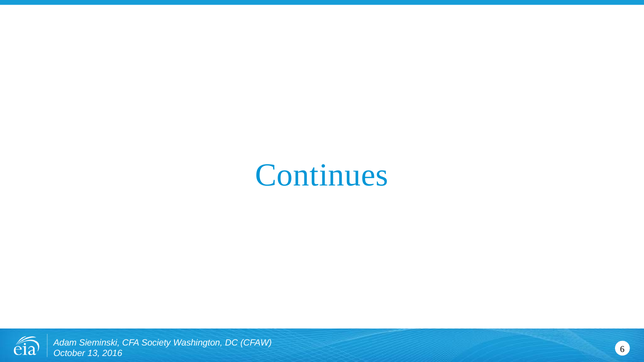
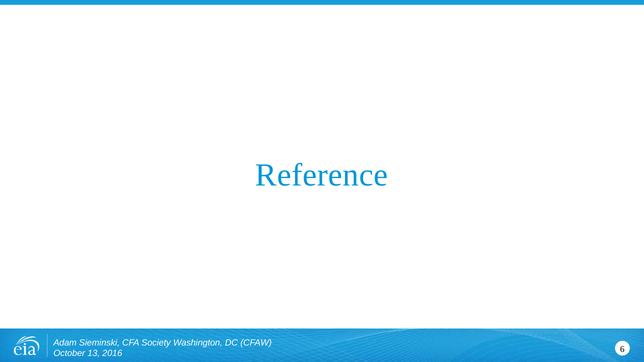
Continues: Continues -> Reference (322, 175)
